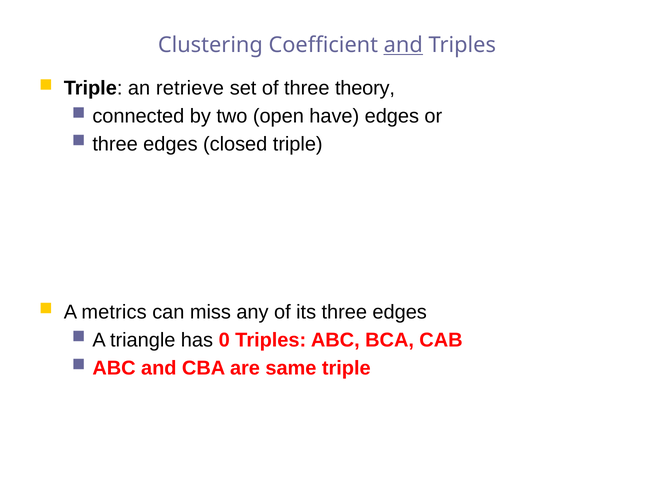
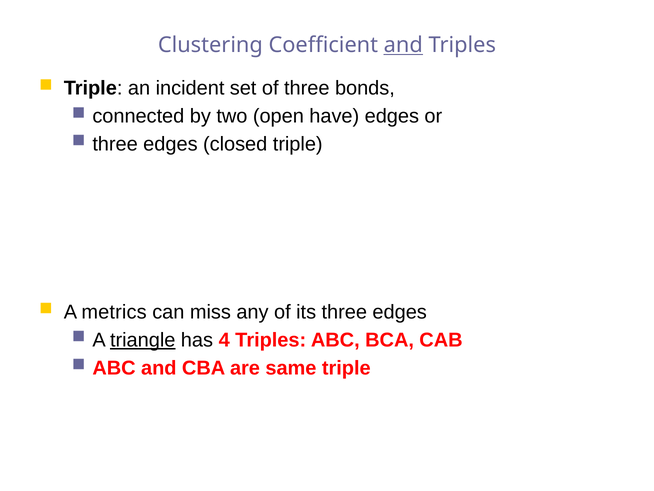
retrieve: retrieve -> incident (190, 88)
theory: theory -> bonds (365, 88)
triangle underline: none -> present (143, 340)
0: 0 -> 4 (224, 340)
